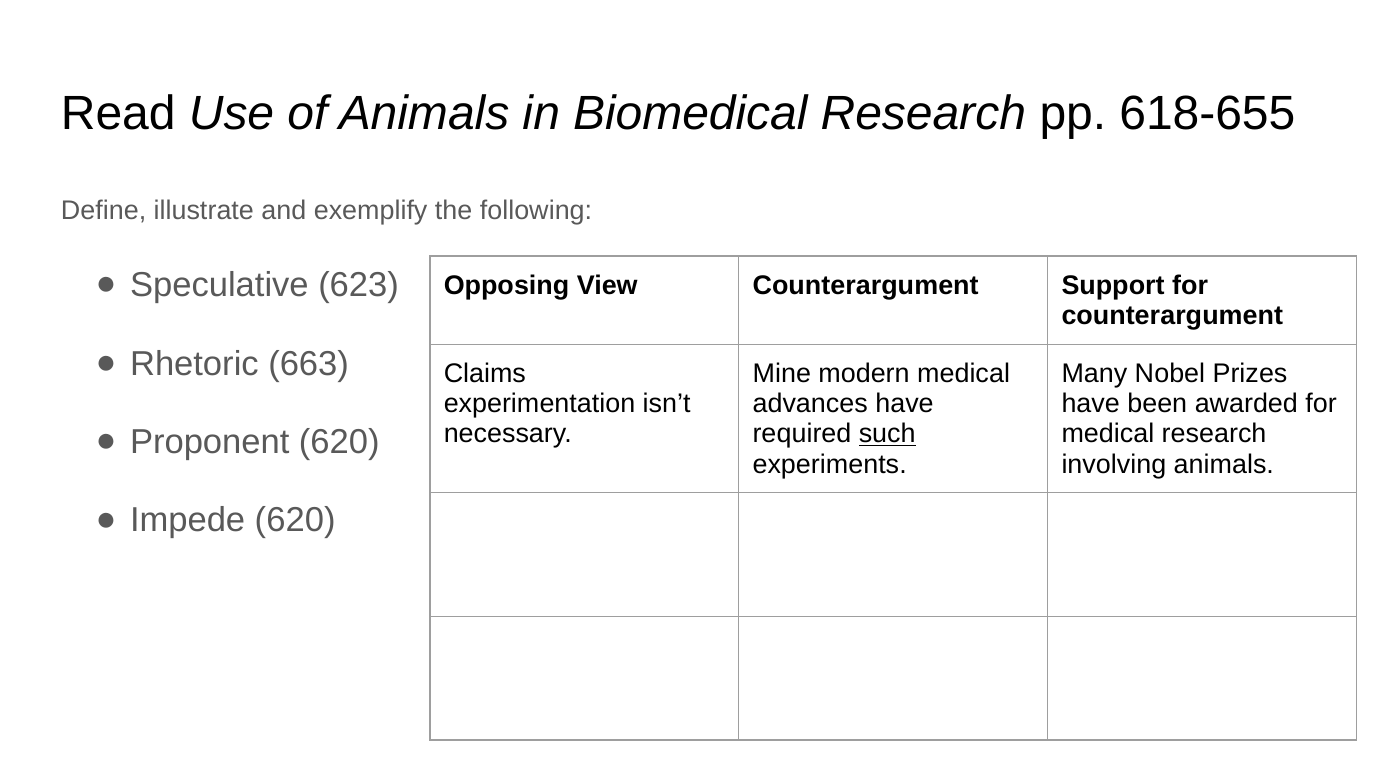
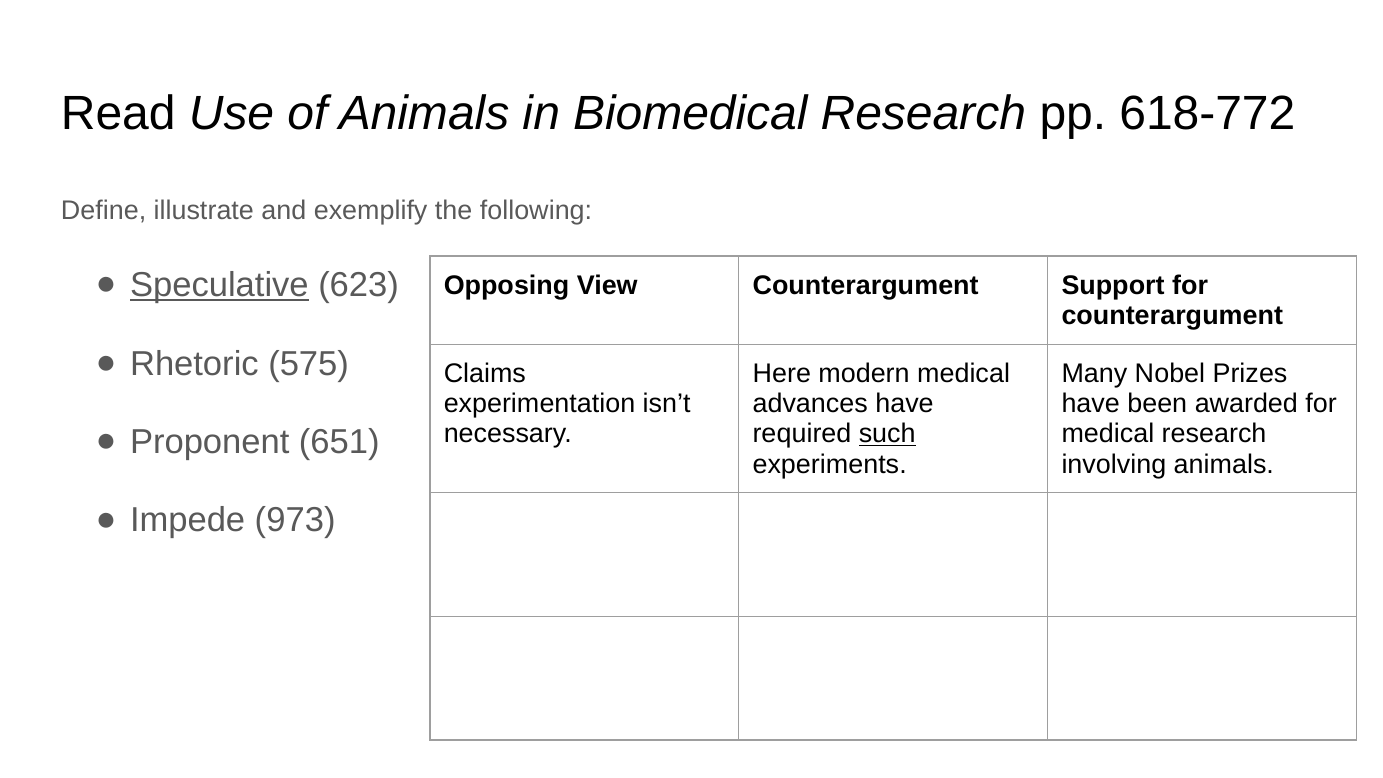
618-655: 618-655 -> 618-772 (1207, 113)
Speculative underline: none -> present (219, 285)
663: 663 -> 575 (309, 364)
Mine: Mine -> Here (782, 373)
Proponent 620: 620 -> 651 (339, 442)
Impede 620: 620 -> 973 (295, 521)
